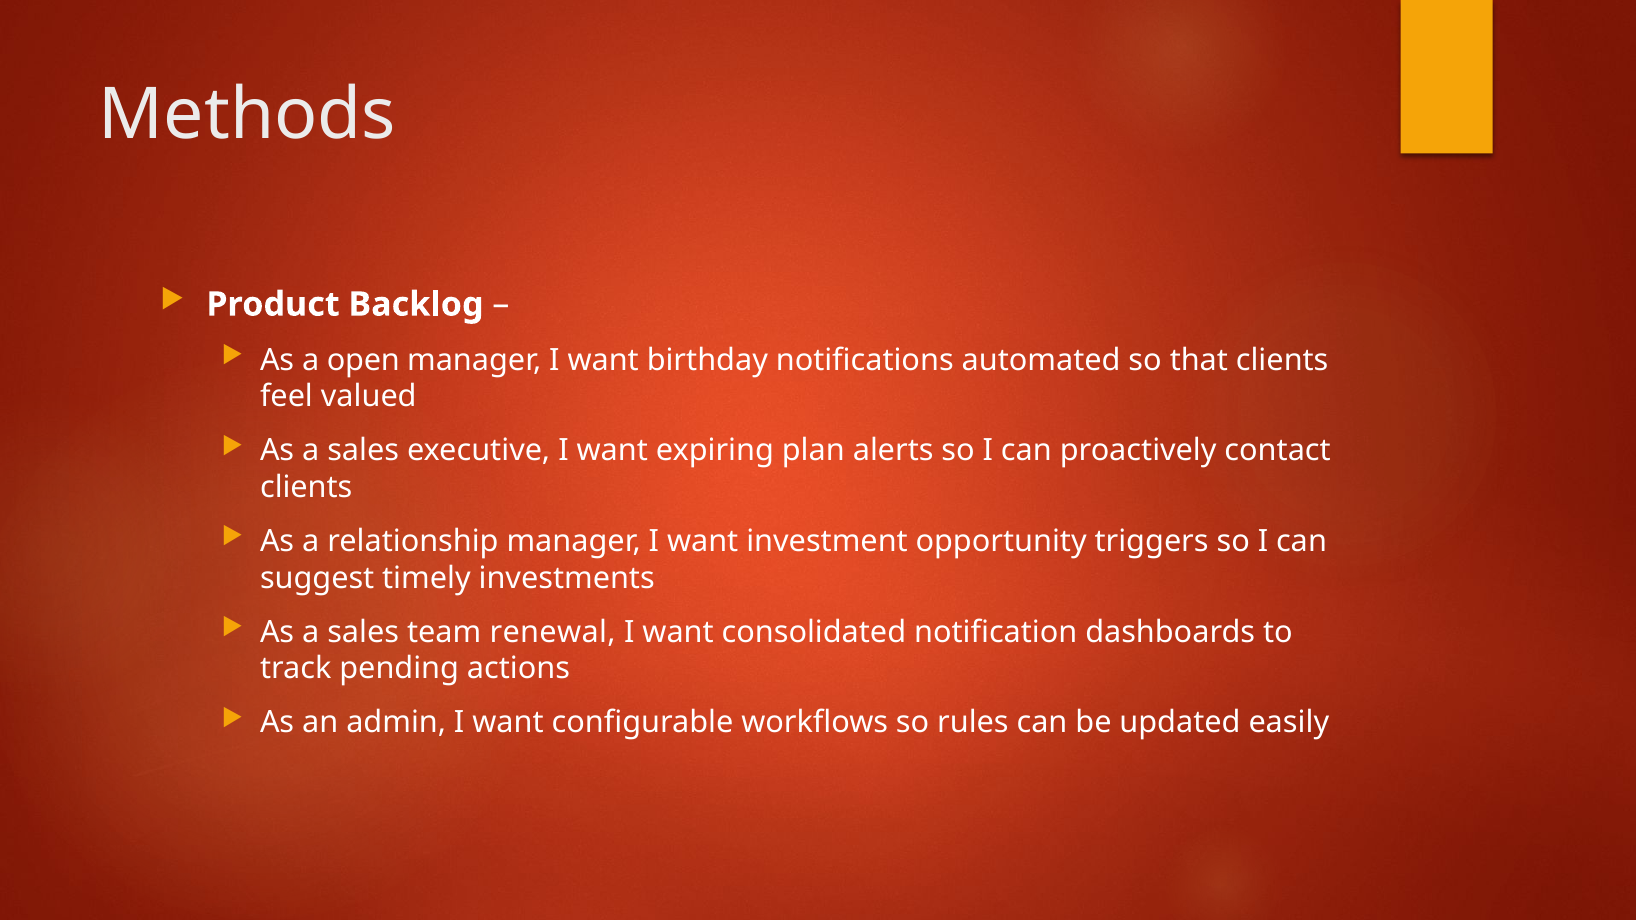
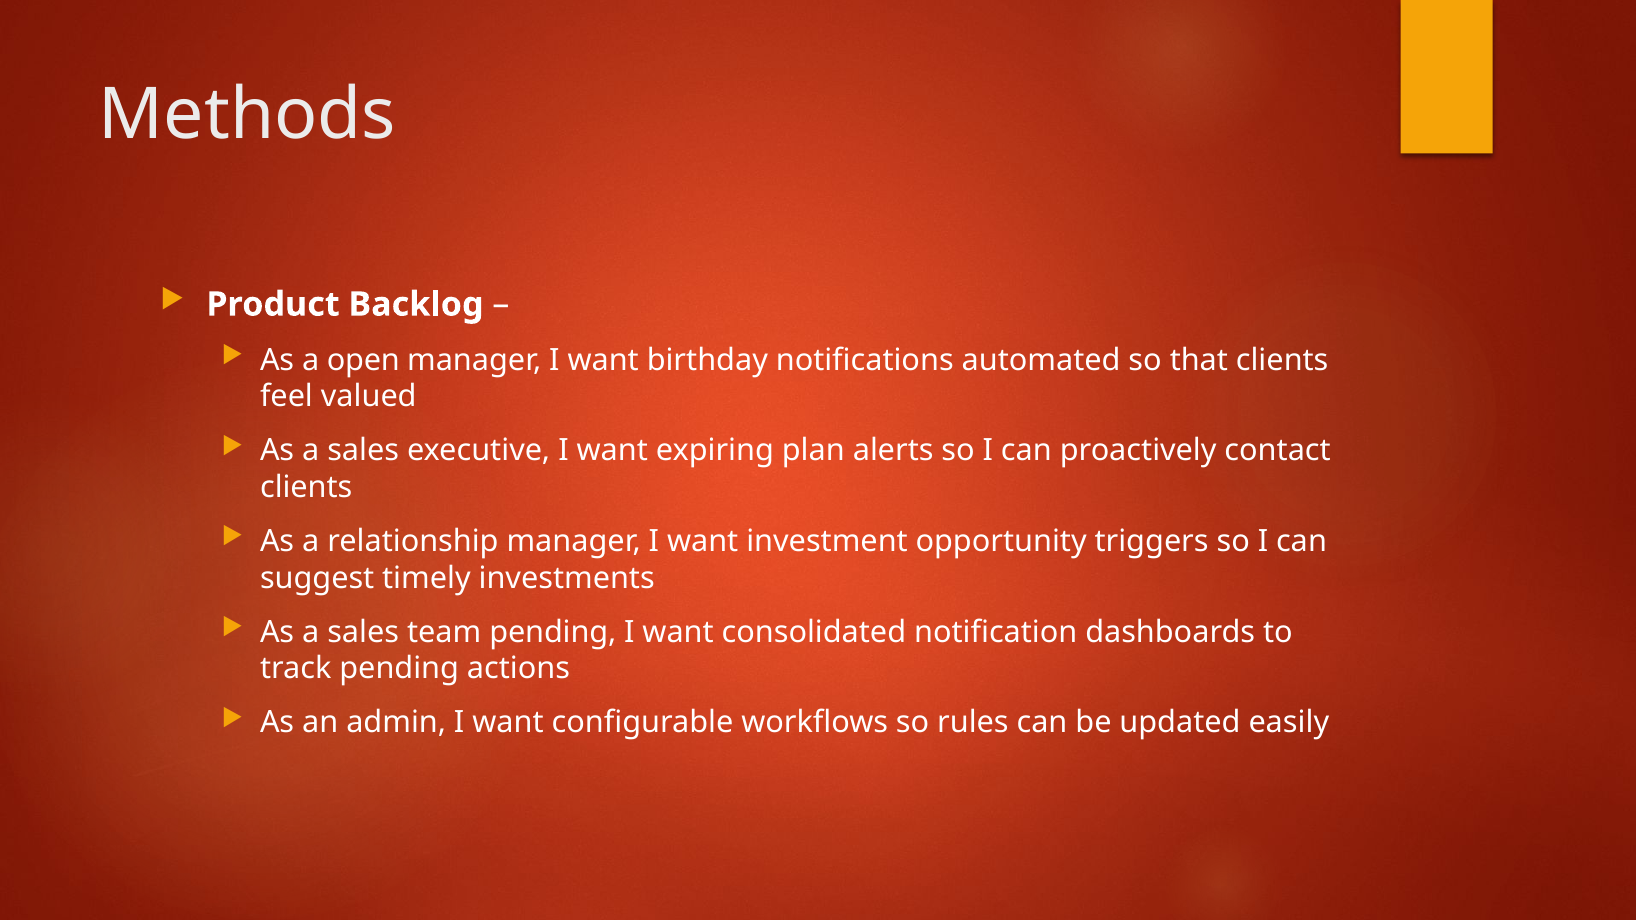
team renewal: renewal -> pending (553, 632)
